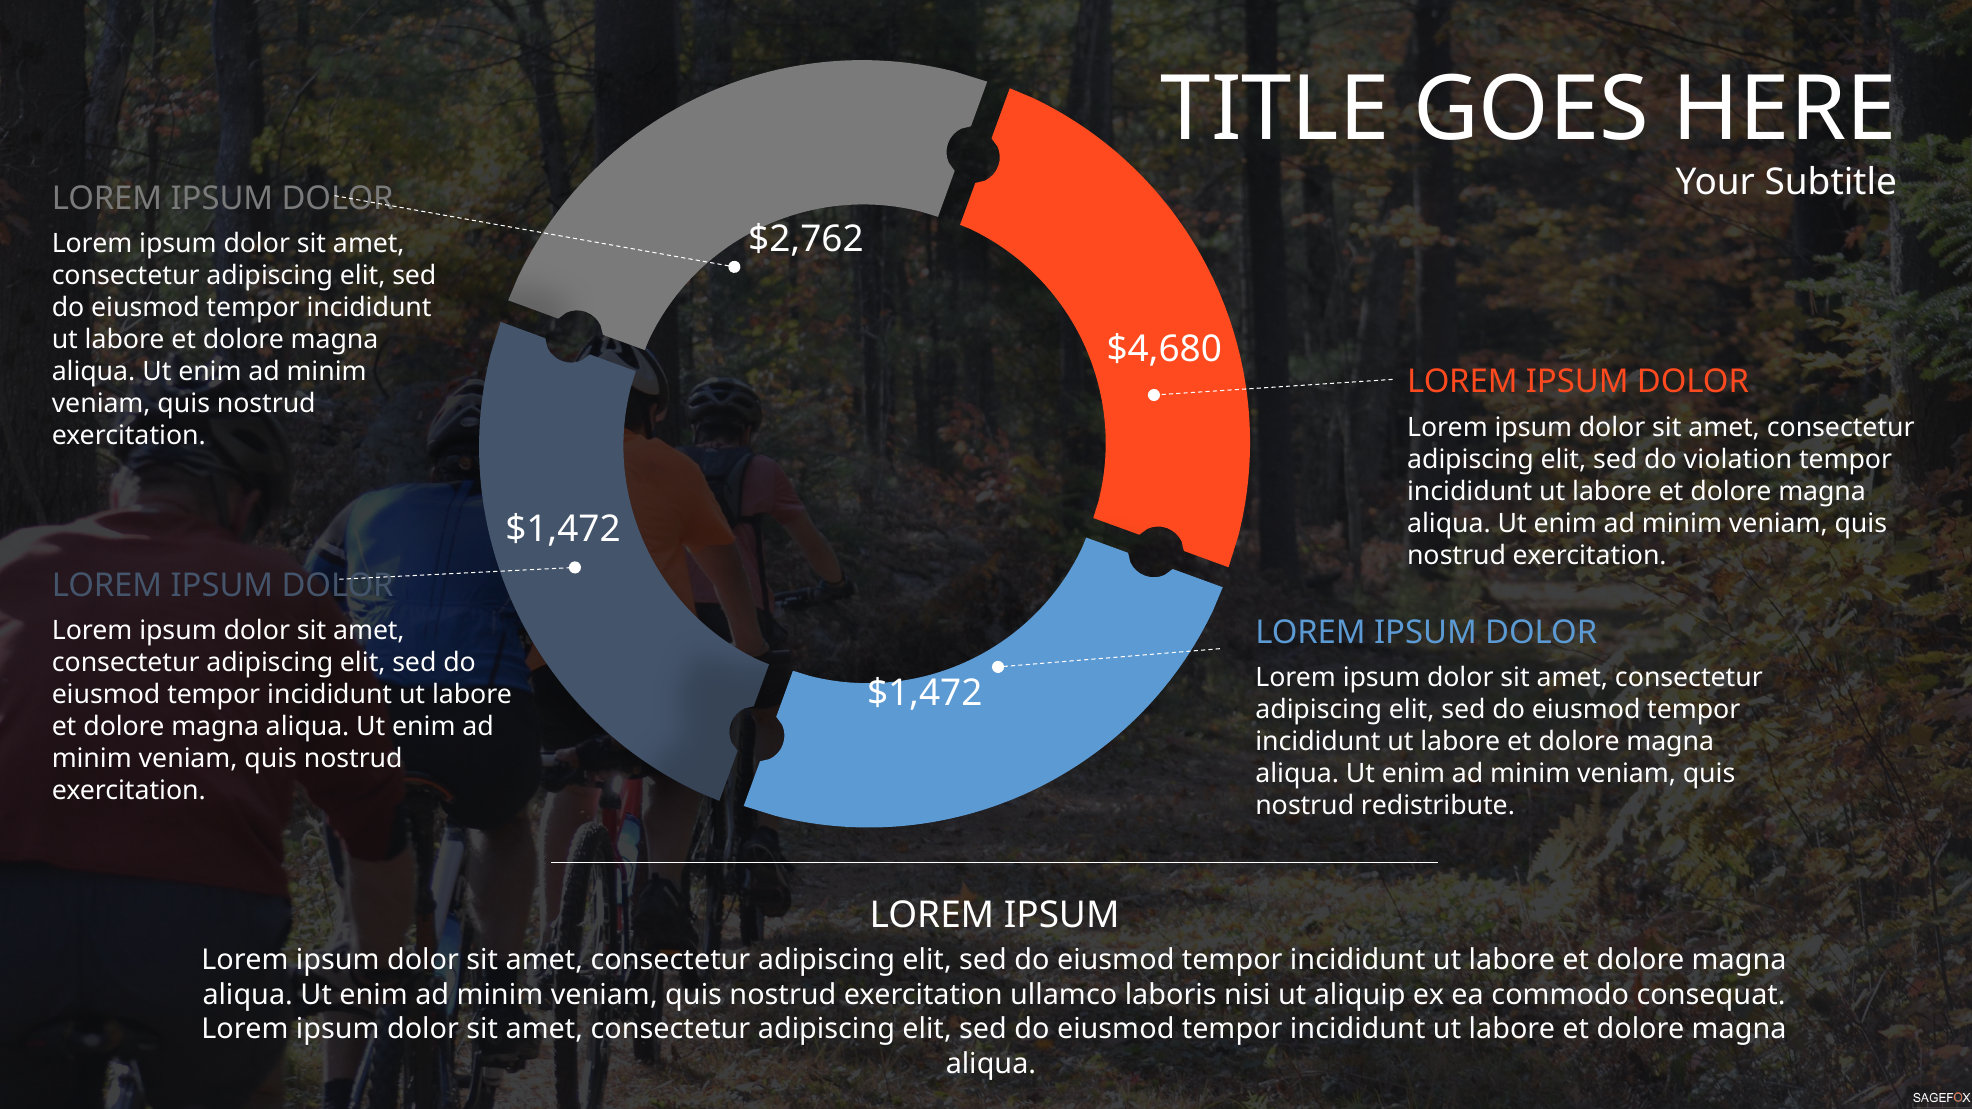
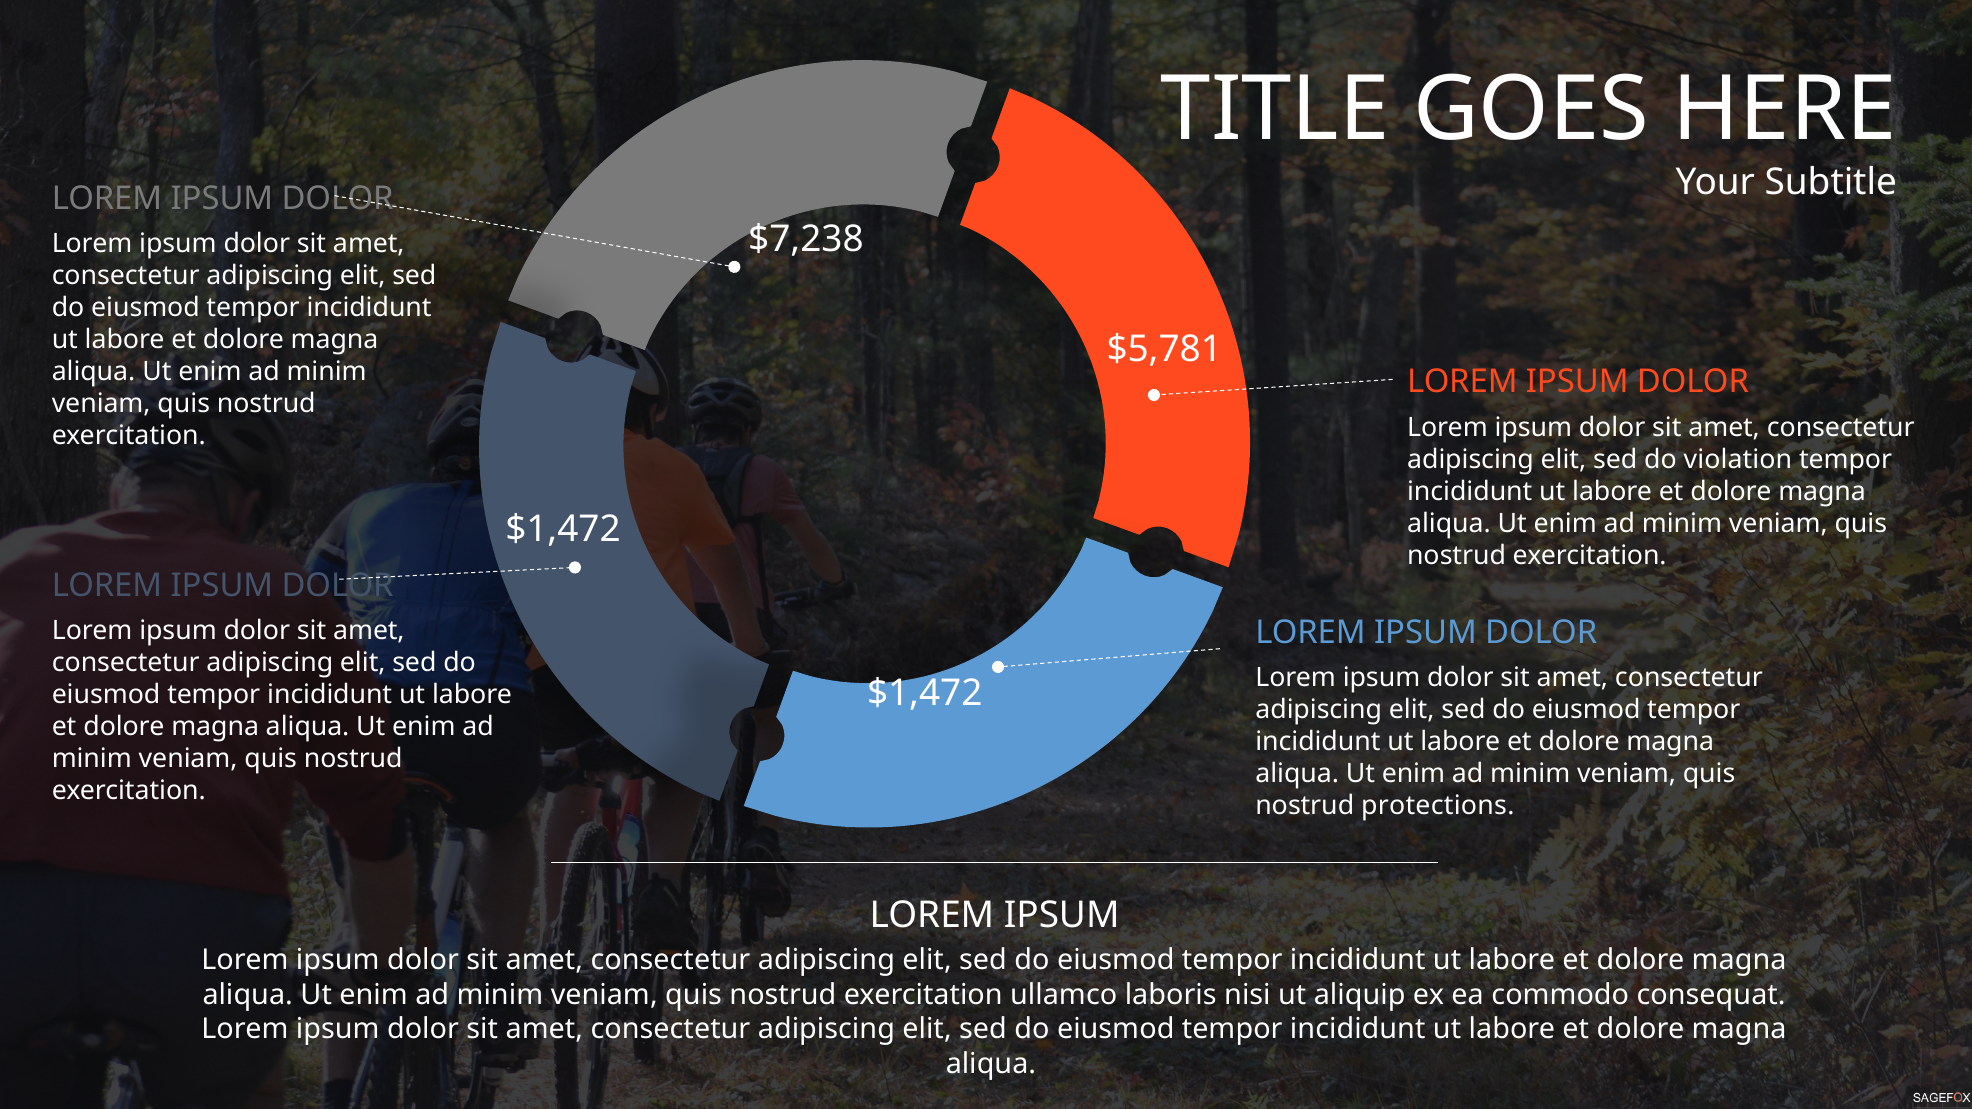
$2,762: $2,762 -> $7,238 (806, 239)
$4,680: $4,680 -> $5,781 (1164, 349)
redistribute: redistribute -> protections (1438, 806)
